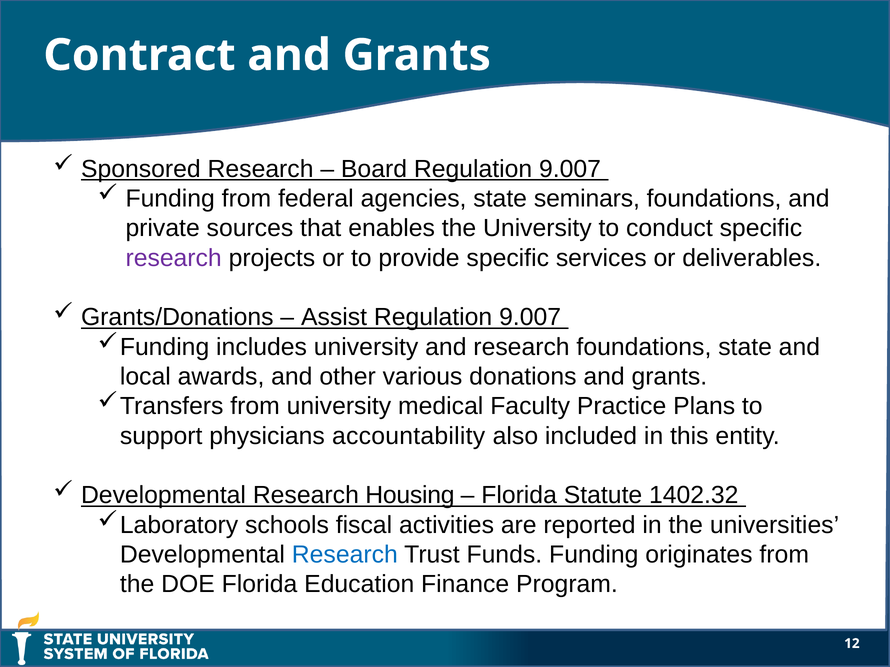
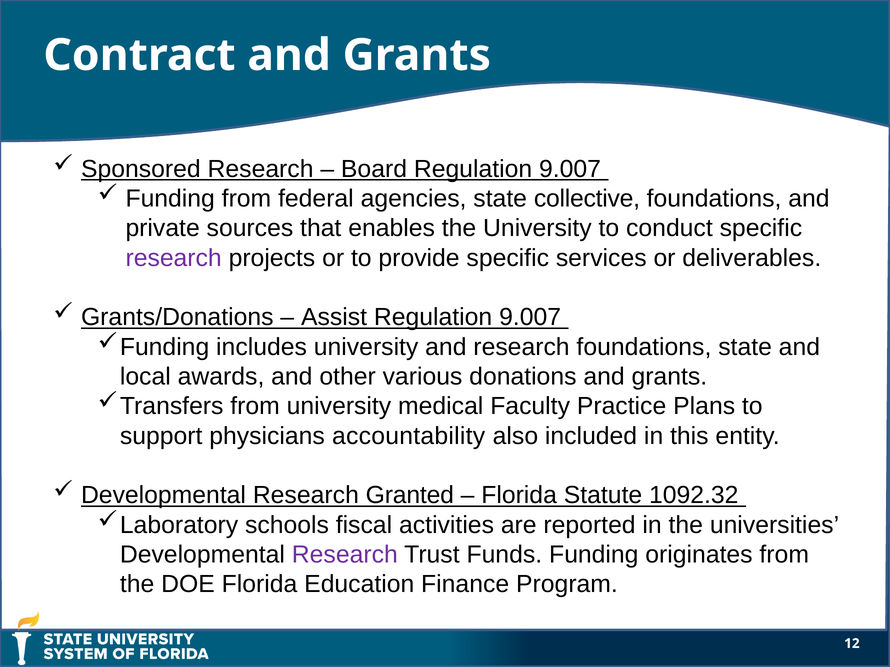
seminars: seminars -> collective (587, 199)
Housing: Housing -> Granted (410, 496)
1402.32: 1402.32 -> 1092.32 (694, 496)
Research colour: blue -> purple (345, 555)
